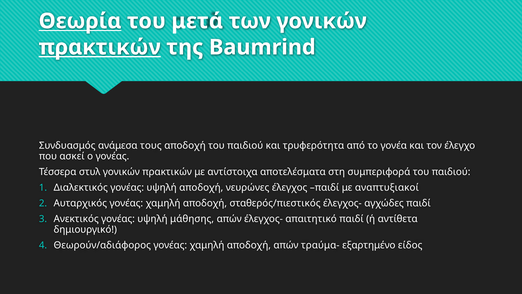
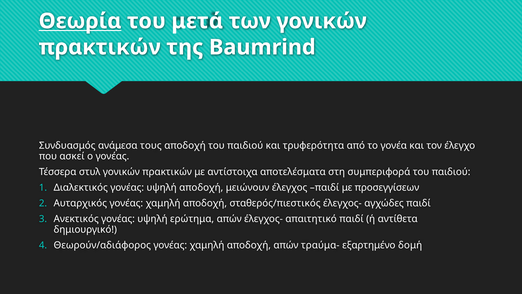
πρακτικών underline: present -> none (100, 47)
νευρώνες: νευρώνες -> μειώνουν (248, 187)
αναπτυξιακοί: αναπτυξιακοί -> προσεγγίσεων (387, 187)
μάθησης: μάθησης -> ερώτημα (192, 219)
είδος: είδος -> δομή (410, 245)
